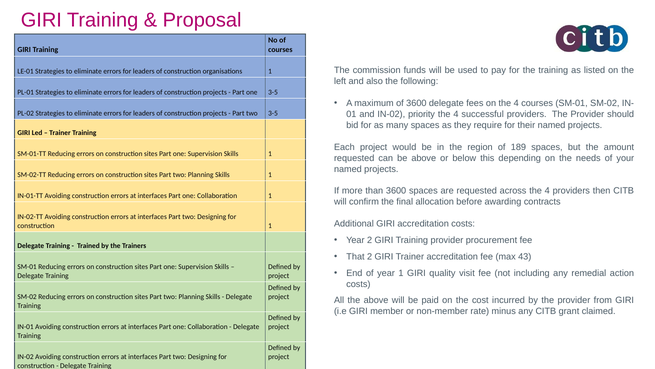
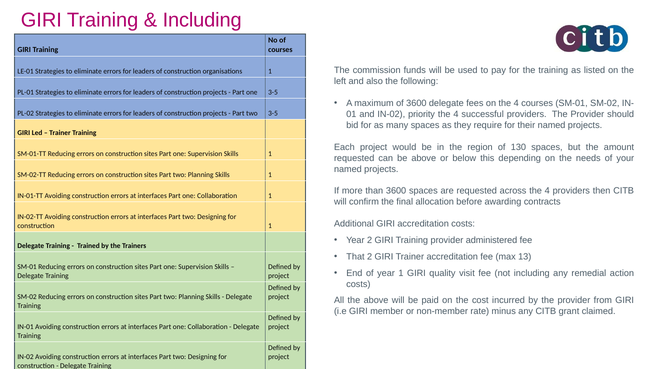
Proposal: Proposal -> Including (202, 20)
189: 189 -> 130 (518, 147)
procurement: procurement -> administered (492, 240)
43: 43 -> 13 (525, 256)
